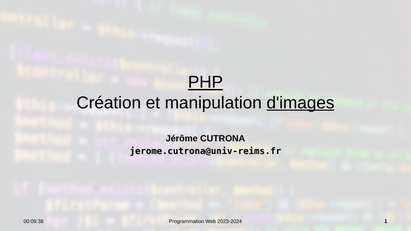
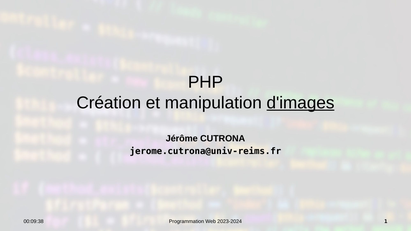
PHP underline: present -> none (205, 82)
